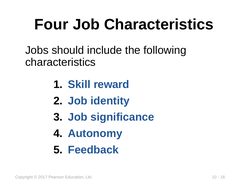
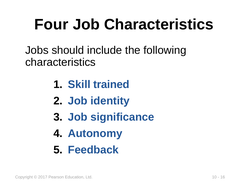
reward: reward -> trained (111, 84)
